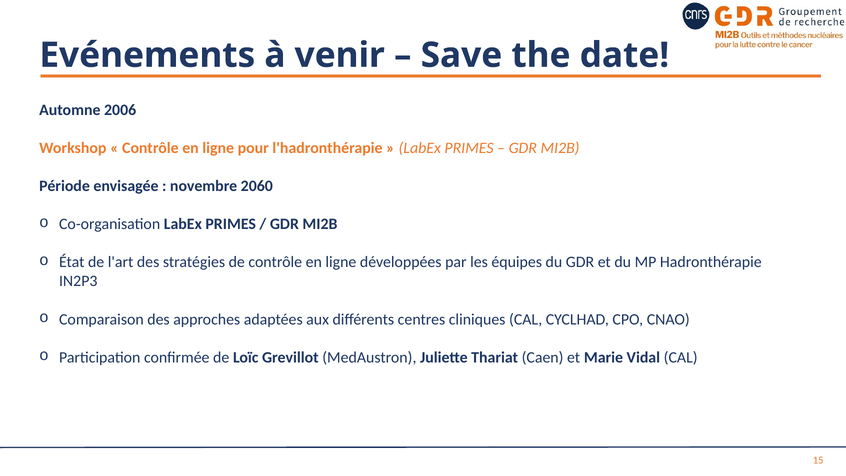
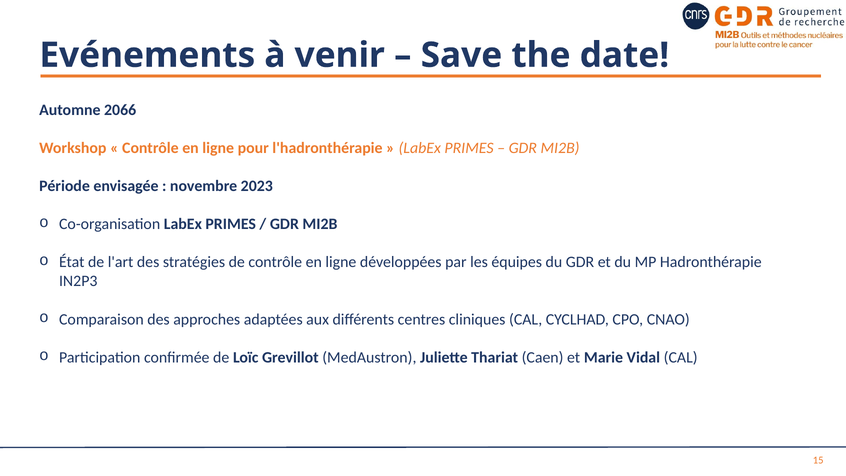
2006: 2006 -> 2066 (120, 110)
2060: 2060 -> 2023 (257, 186)
